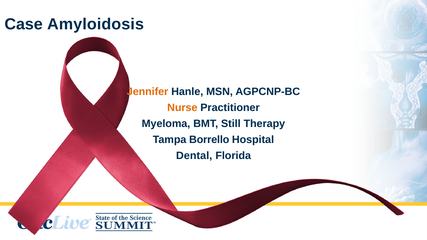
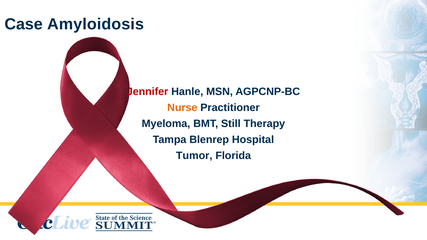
Jennifer colour: orange -> red (148, 92)
Borrello: Borrello -> Blenrep (209, 140)
Dental: Dental -> Tumor (194, 156)
